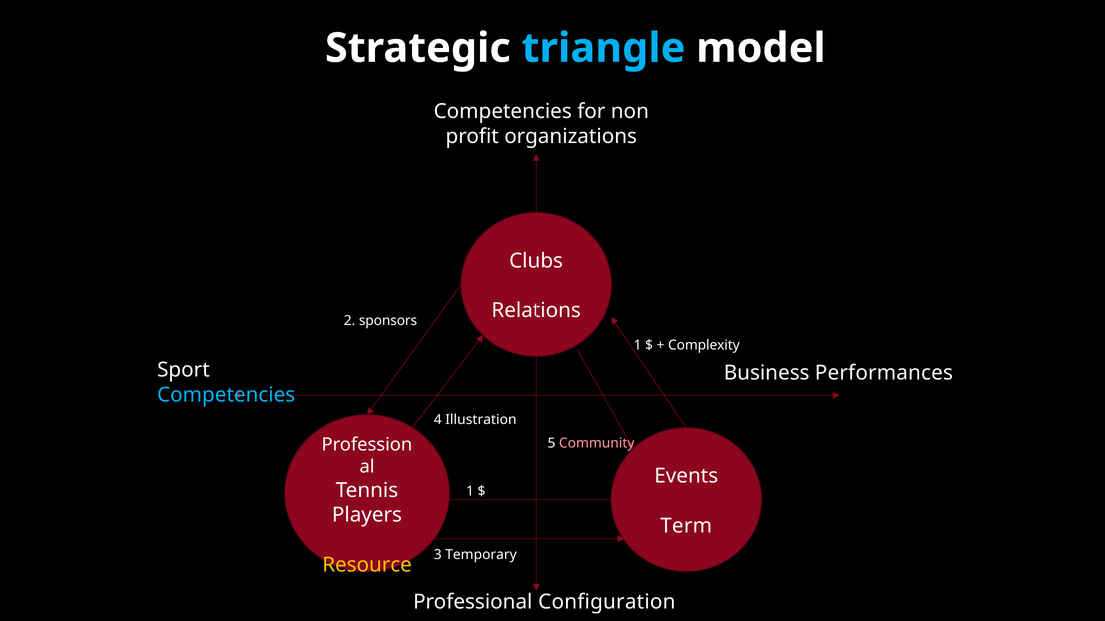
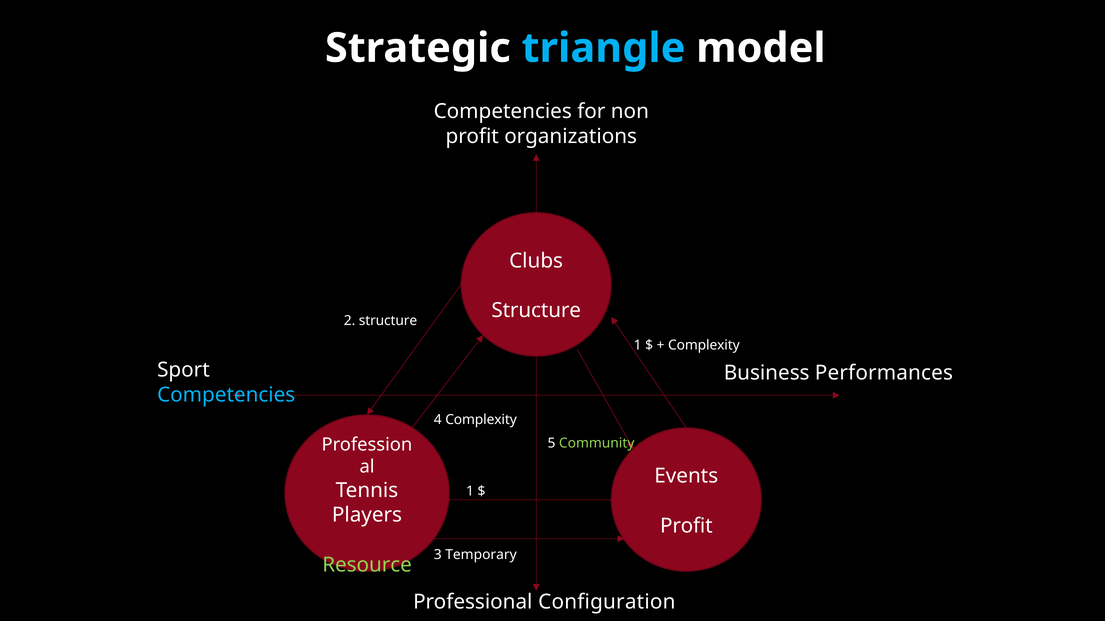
Relations: Relations -> Structure (536, 311)
2 sponsors: sponsors -> structure (388, 321)
4 Illustration: Illustration -> Complexity (481, 420)
Community colour: pink -> light green (597, 444)
Term: Term -> Profit (686, 526)
Resource colour: yellow -> light green (367, 565)
